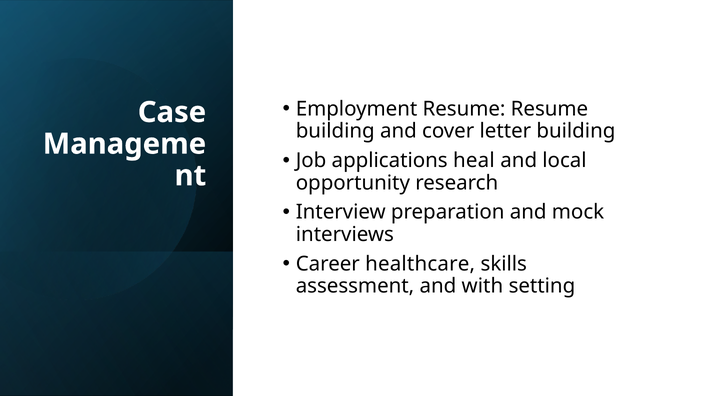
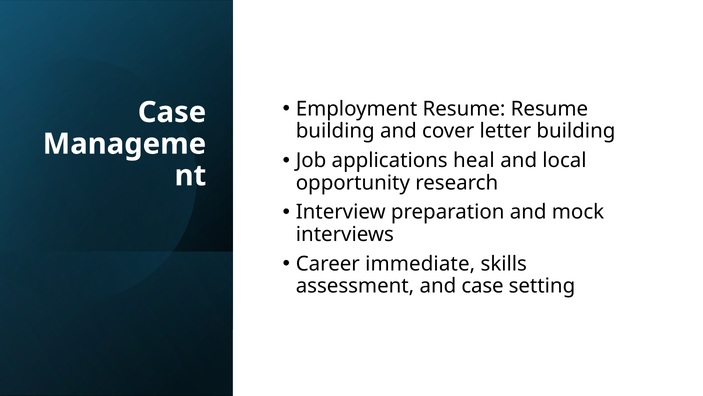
healthcare: healthcare -> immediate (420, 263)
and with: with -> case (483, 286)
